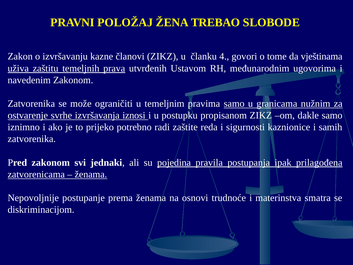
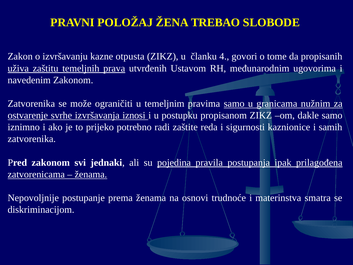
članovi: članovi -> otpusta (130, 56)
vještinama: vještinama -> propisanih (322, 56)
